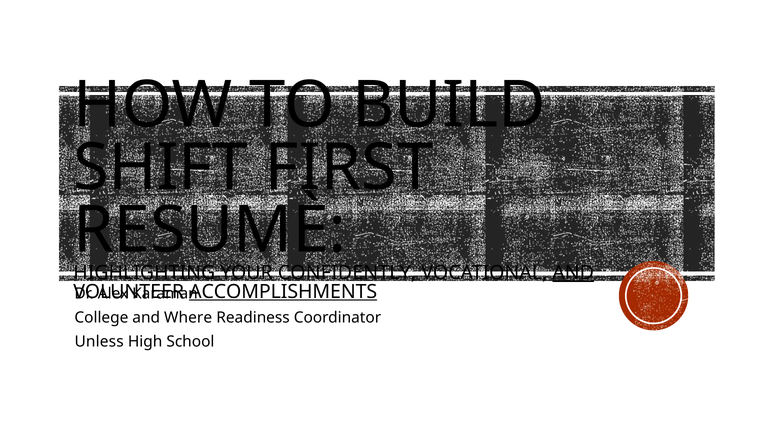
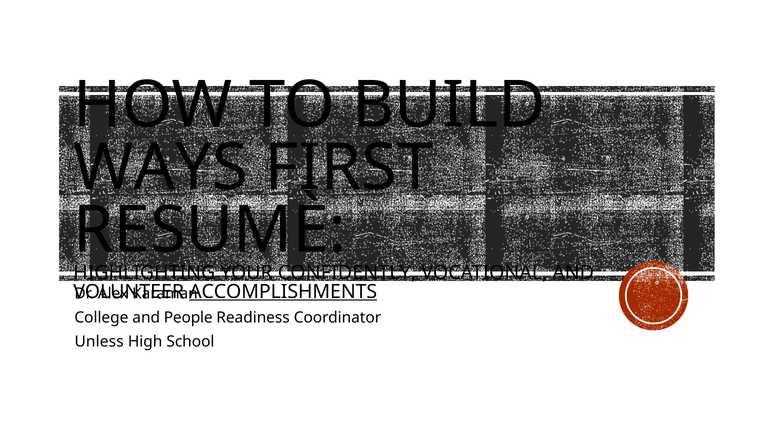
SHIFT: SHIFT -> WAYS (161, 168)
AND underline: present -> none (573, 273)
Where: Where -> People (188, 318)
